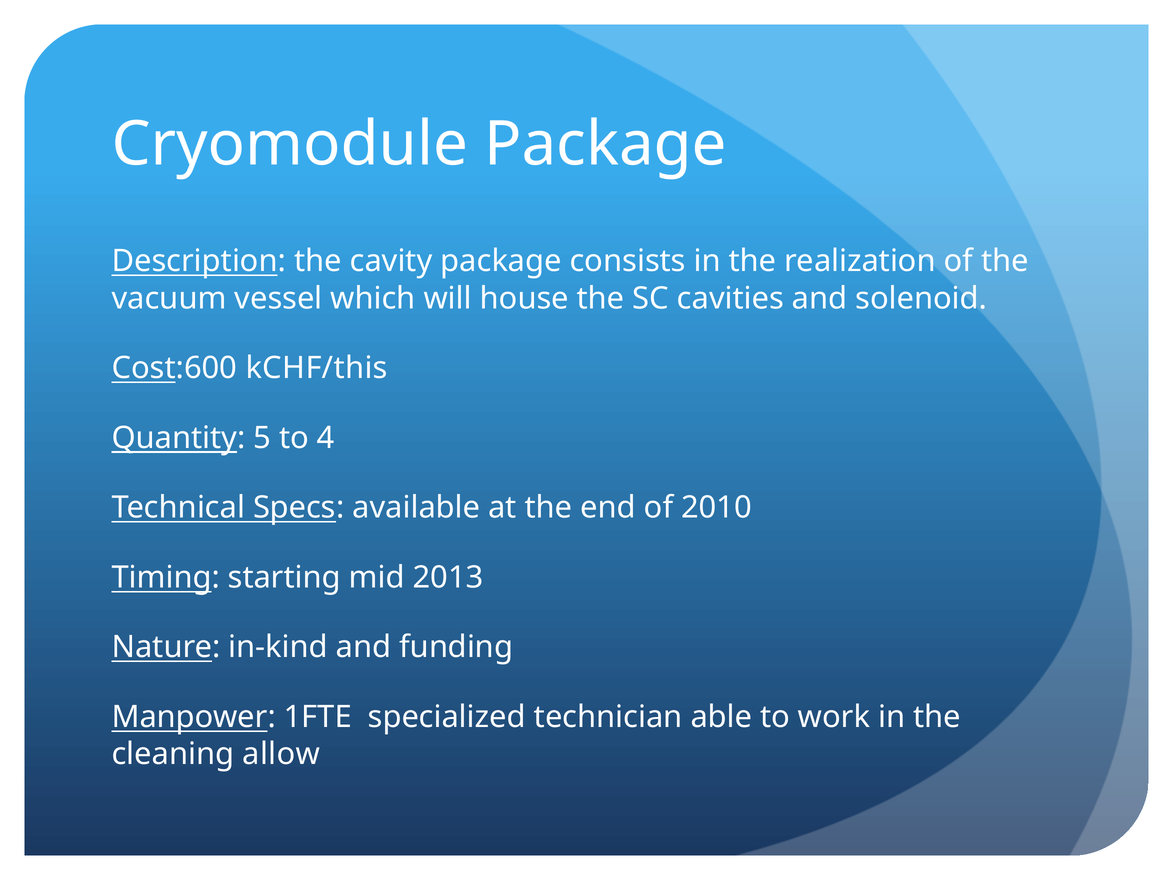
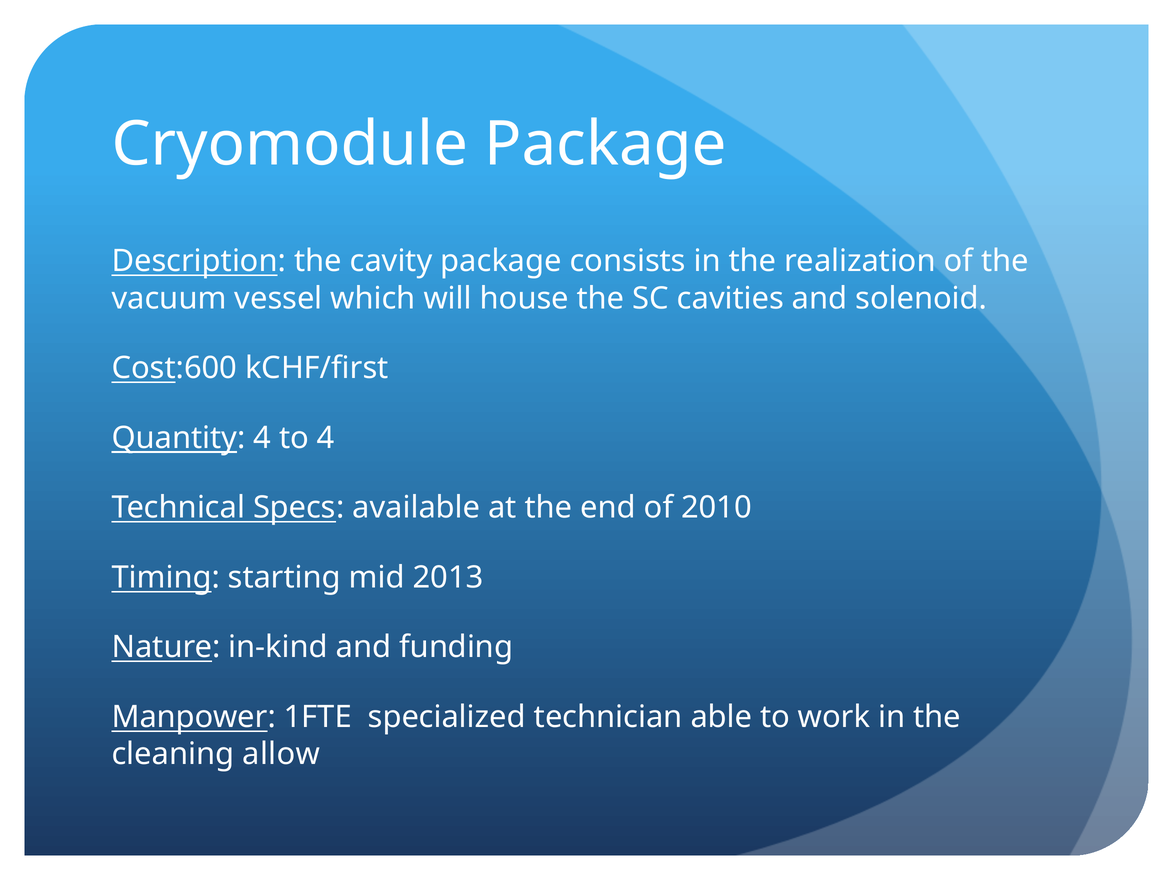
kCHF/this: kCHF/this -> kCHF/first (317, 368)
Quantity 5: 5 -> 4 (262, 438)
